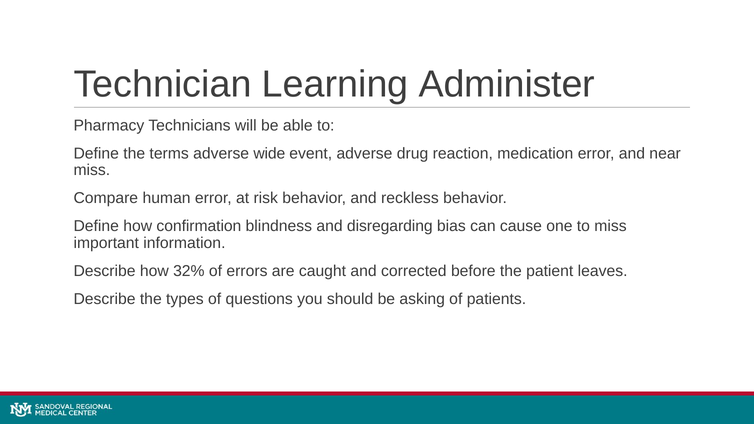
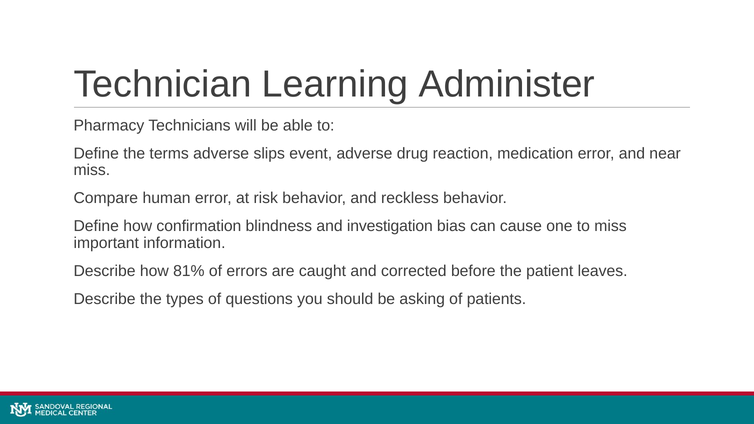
wide: wide -> slips (269, 153)
disregarding: disregarding -> investigation (390, 226)
32%: 32% -> 81% (189, 271)
